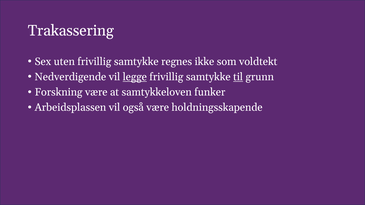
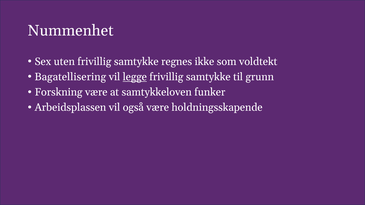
Trakassering: Trakassering -> Nummenhet (71, 31)
Nedverdigende: Nedverdigende -> Bagatellisering (70, 77)
til underline: present -> none (238, 77)
